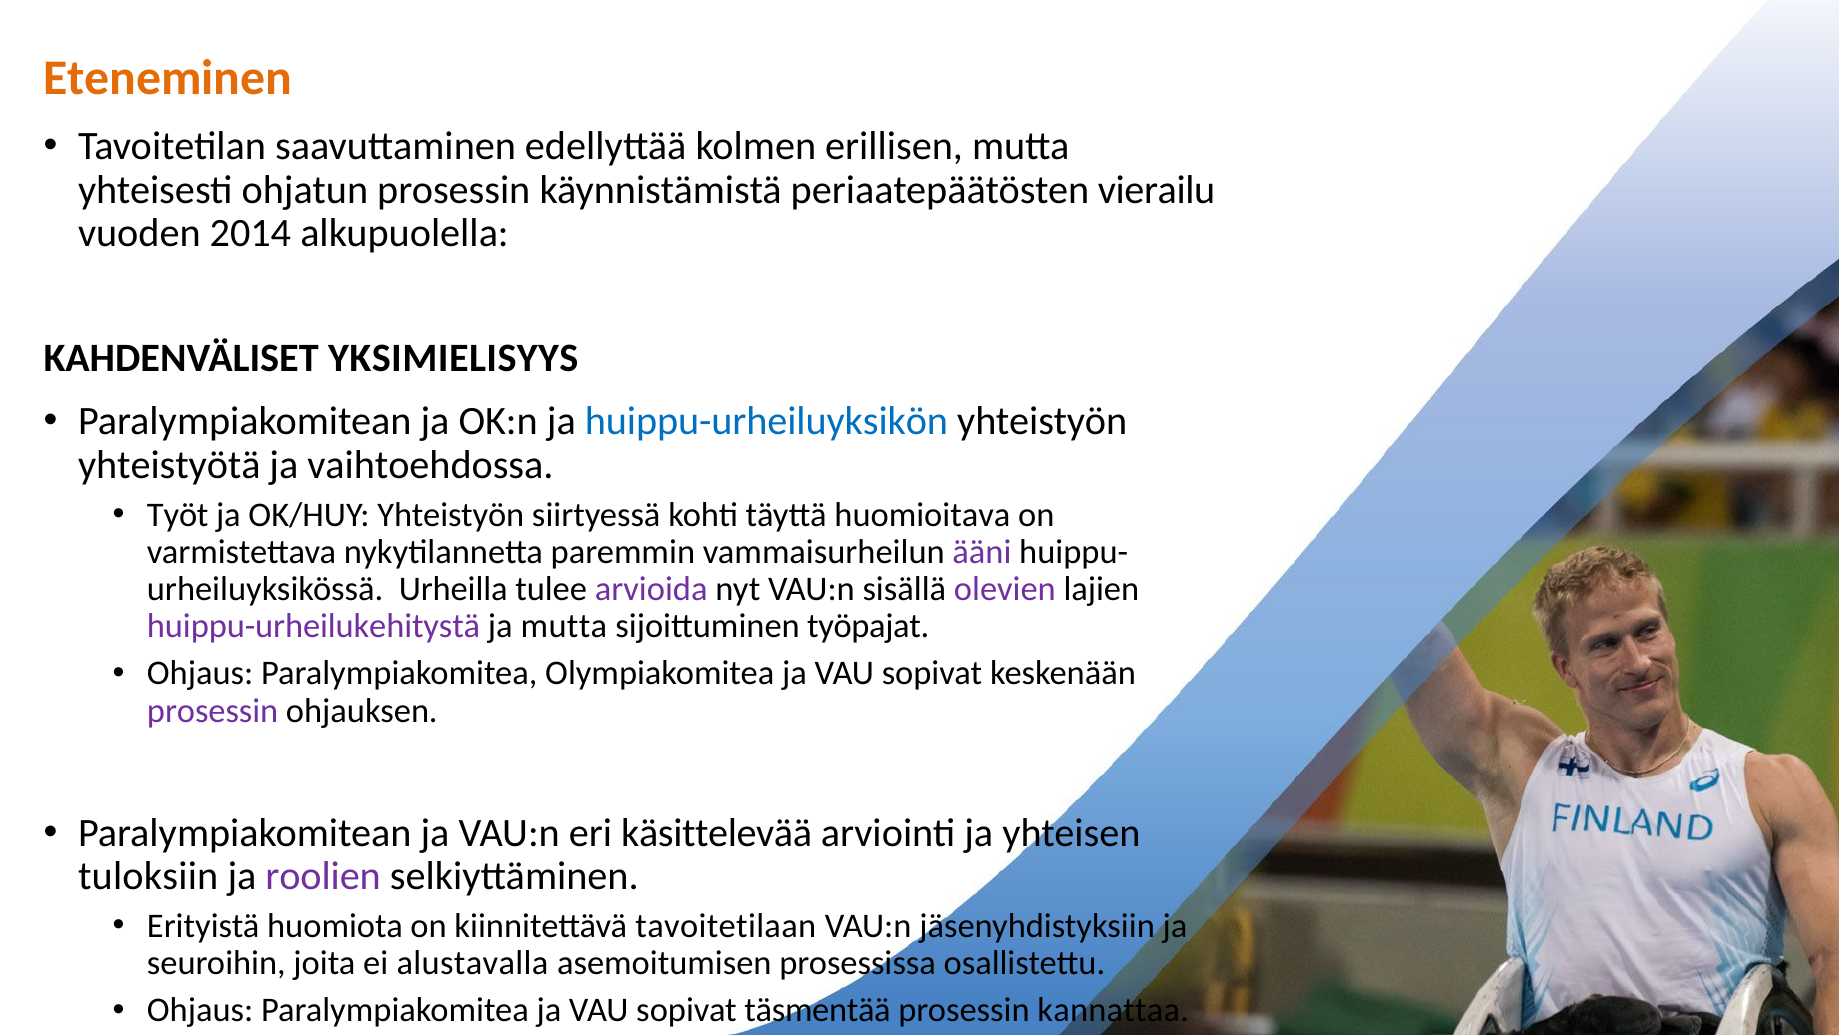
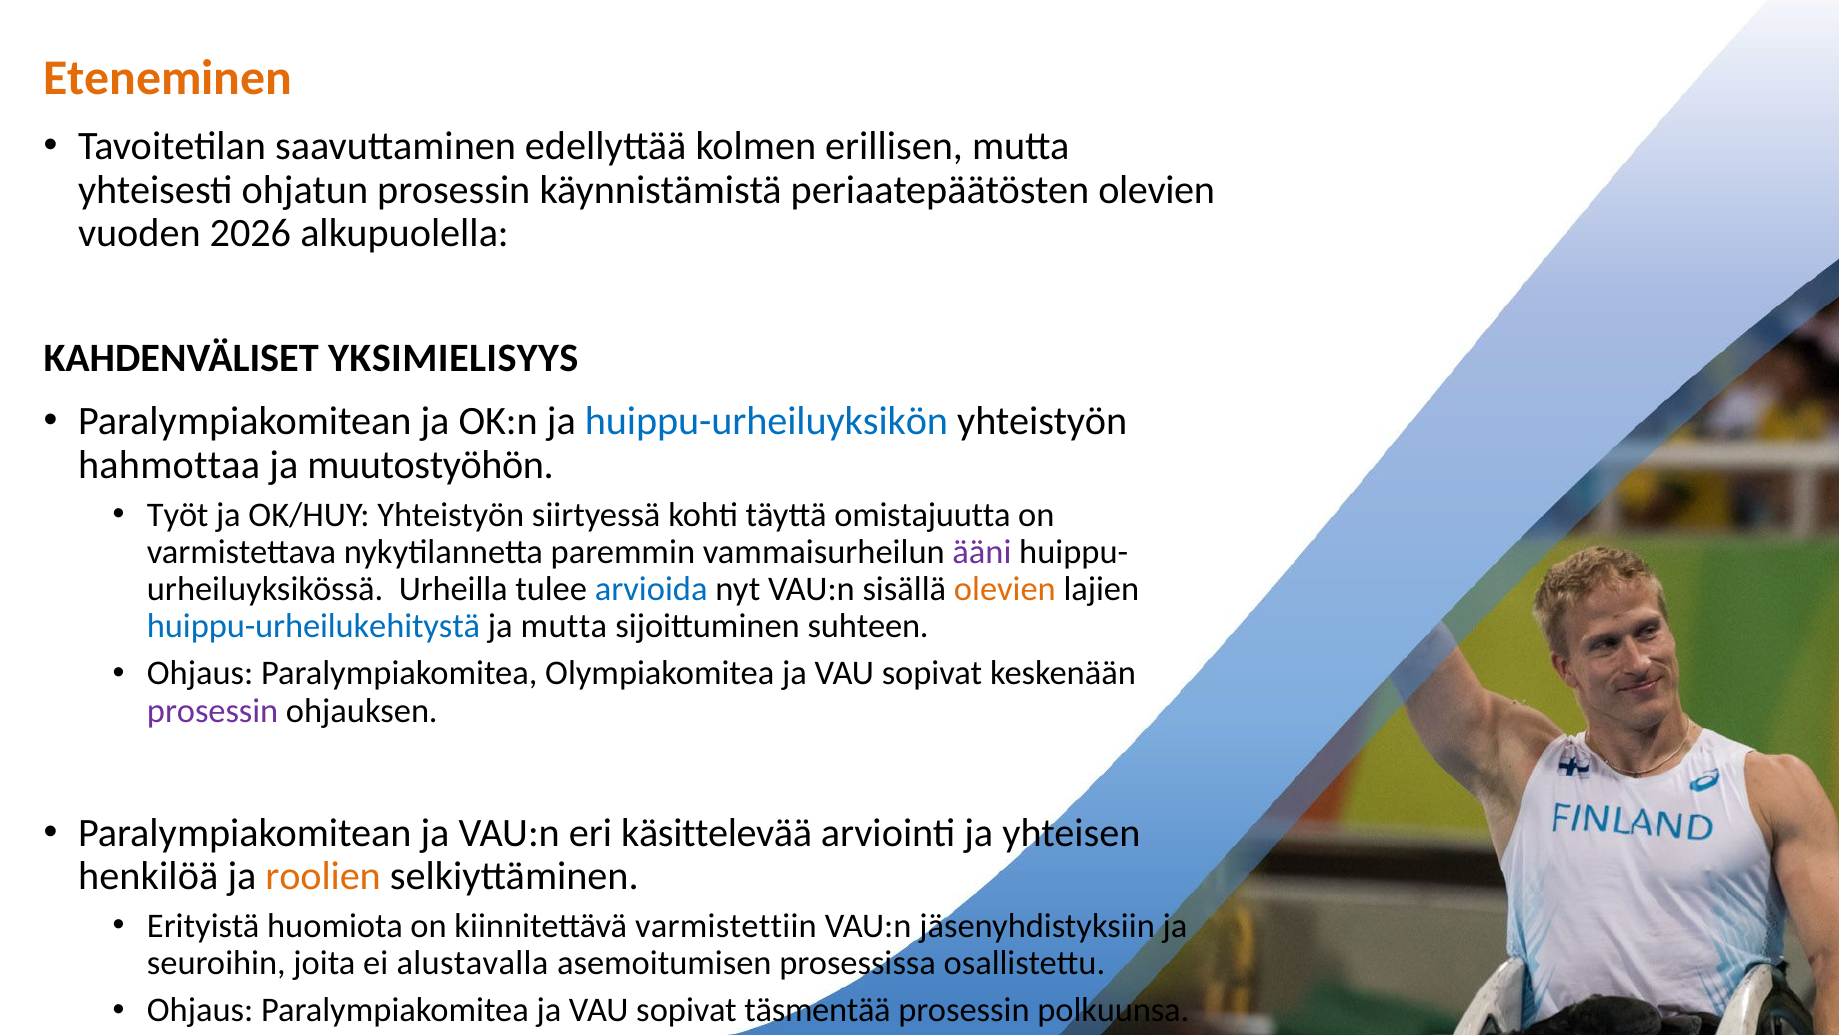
periaatepäätösten vierailu: vierailu -> olevien (1157, 190)
2014: 2014 -> 2026 (250, 233)
yhteistyötä: yhteistyötä -> hahmottaa (169, 464)
vaihtoehdossa: vaihtoehdossa -> muutostyöhön (431, 464)
huomioitava: huomioitava -> omistajuutta (923, 514)
arvioida colour: purple -> blue (651, 589)
olevien colour: purple -> orange (1005, 589)
huippu-urheilukehitystä colour: purple -> blue (314, 626)
työpajat: työpajat -> suhteen (868, 626)
tuloksiin: tuloksiin -> henkilöä (148, 876)
roolien colour: purple -> orange (323, 876)
tavoitetilaan: tavoitetilaan -> varmistettiin (726, 926)
kannattaa: kannattaa -> polkuunsa (1113, 1010)
